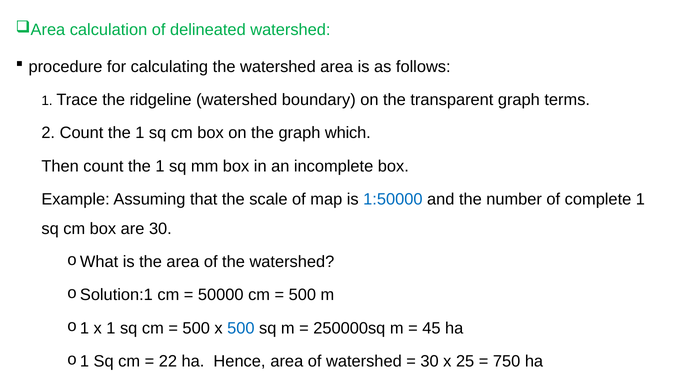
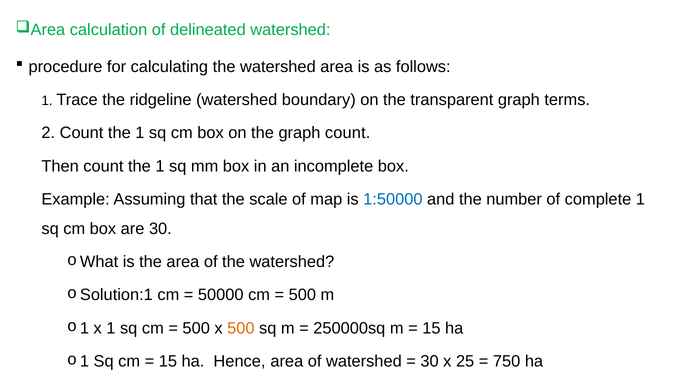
graph which: which -> count (348, 133)
500 colour: blue -> orange (241, 328)
45: 45 -> 15 (431, 328)
22: 22 -> 15 (168, 361)
